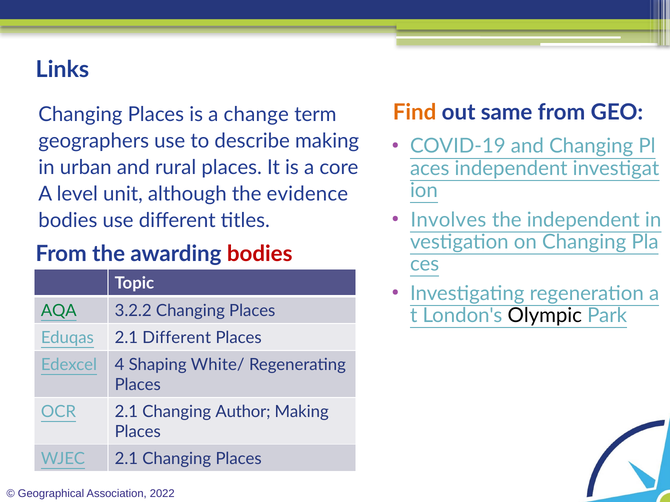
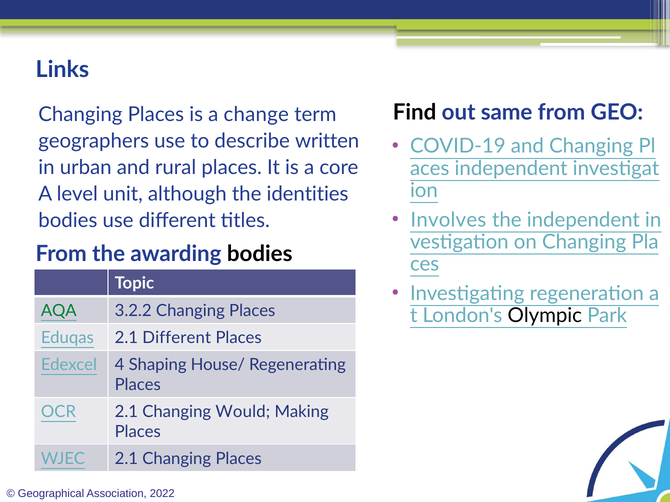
Find colour: orange -> black (415, 113)
describe making: making -> written (327, 141)
evidence: evidence -> identities (307, 194)
bodies colour: red -> black (260, 254)
White/: White/ -> House/ (218, 365)
Author: Author -> Would (243, 412)
